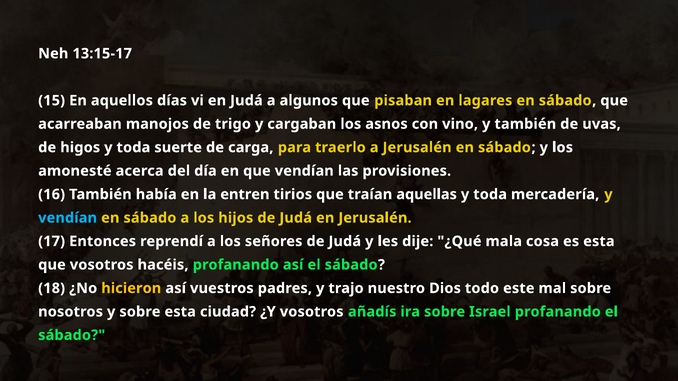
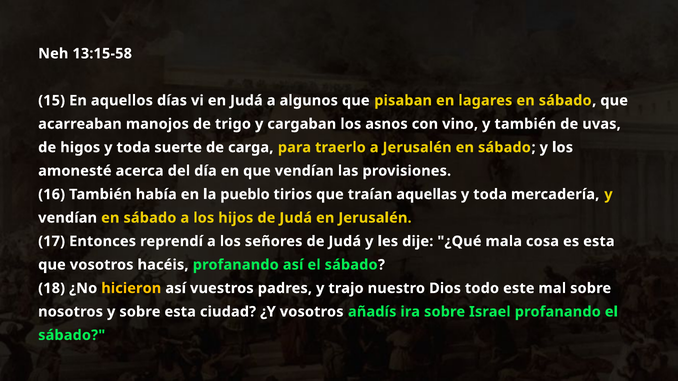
13:15-17: 13:15-17 -> 13:15-58 (102, 54)
entren: entren -> pueblo (245, 195)
vendían colour: light blue -> white (68, 218)
